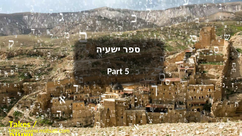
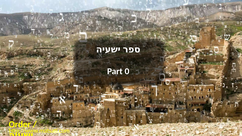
5: 5 -> 0 (127, 71)
Takes: Takes -> Order (20, 124)
